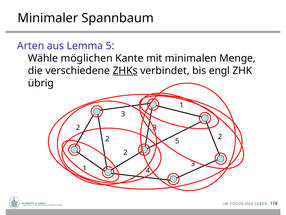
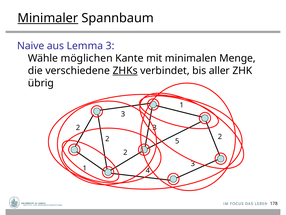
Minimaler underline: none -> present (48, 18)
Arten: Arten -> Naive (31, 46)
Lemma 5: 5 -> 3 (110, 46)
engl: engl -> aller (219, 71)
